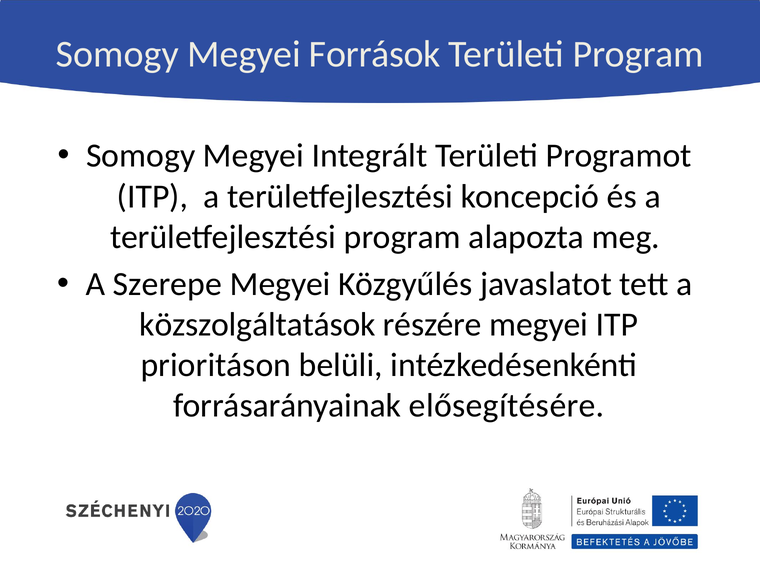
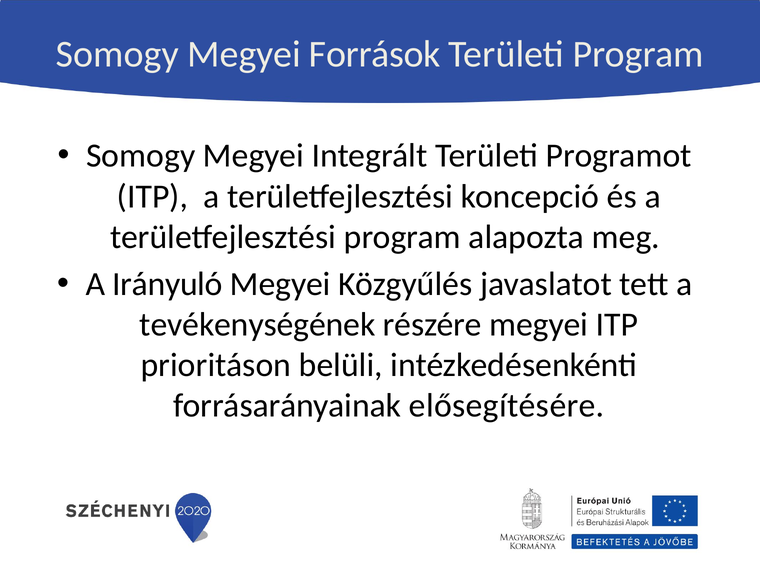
Szerepe: Szerepe -> Irányuló (168, 284)
közszolgáltatások: közszolgáltatások -> tevékenységének (257, 325)
